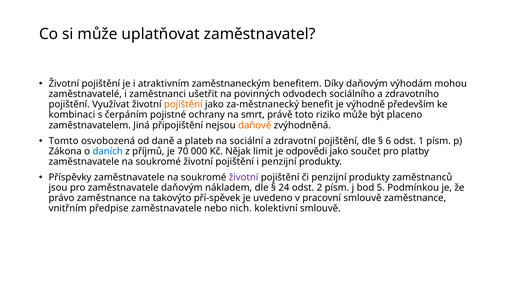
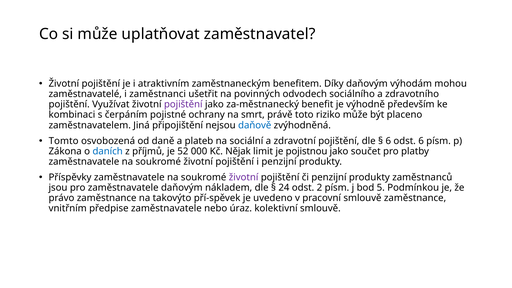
pojištění colour: orange -> purple (183, 104)
daňově colour: orange -> blue (255, 125)
odst 1: 1 -> 6 (421, 141)
70: 70 -> 52 (183, 151)
odpovědi: odpovědi -> pojistnou (307, 151)
nich: nich -> úraz (241, 208)
